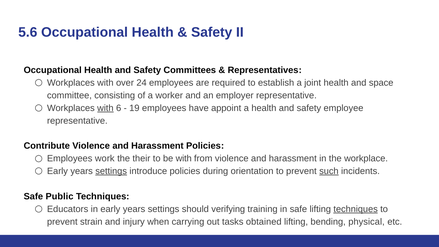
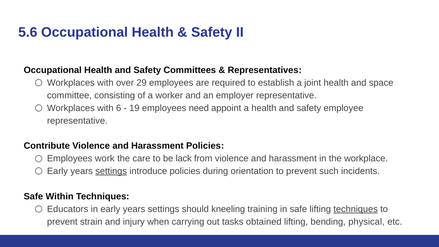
24: 24 -> 29 (142, 83)
with underline: present -> none (105, 108)
have: have -> need (199, 108)
their: their -> care (141, 158)
be with: with -> lack (184, 158)
such underline: present -> none (329, 171)
Public: Public -> Within (60, 196)
verifying: verifying -> kneeling (228, 209)
